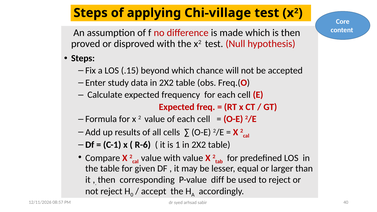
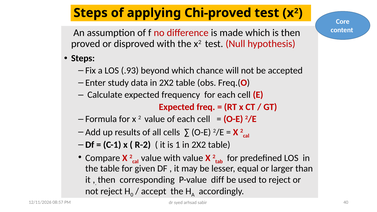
Chi-village: Chi-village -> Chi-proved (218, 13)
.15: .15 -> .93 (130, 71)
R-6: R-6 -> R-2 (143, 145)
